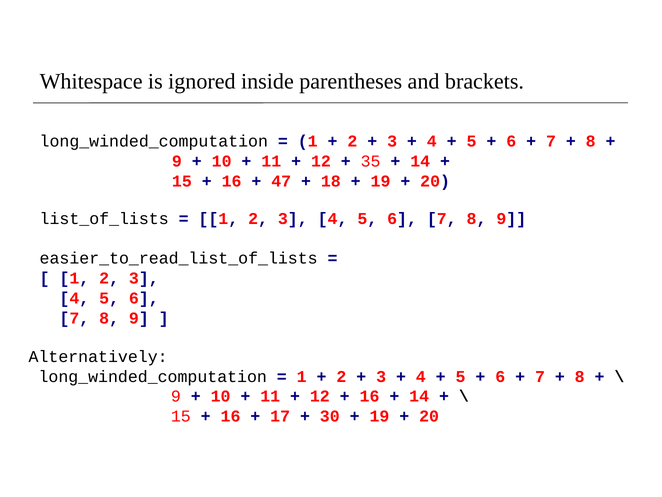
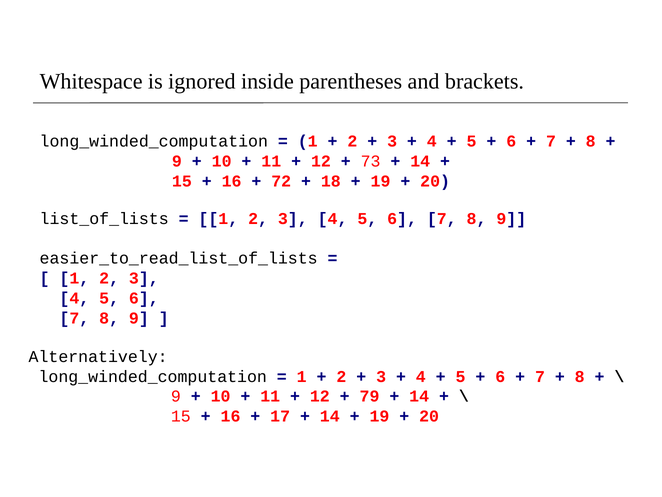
35: 35 -> 73 (371, 161)
47: 47 -> 72 (281, 181)
16: 16 -> 79 (370, 396)
30: 30 -> 14 (330, 416)
